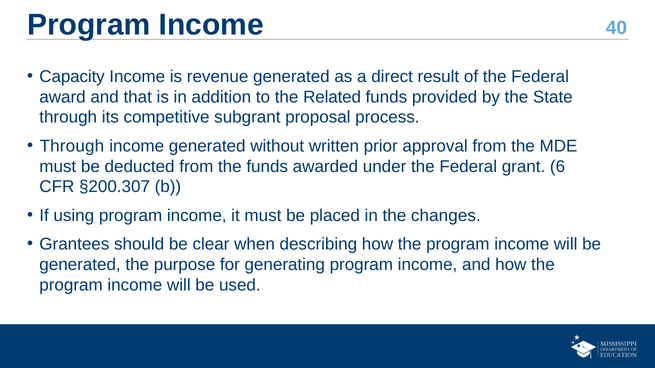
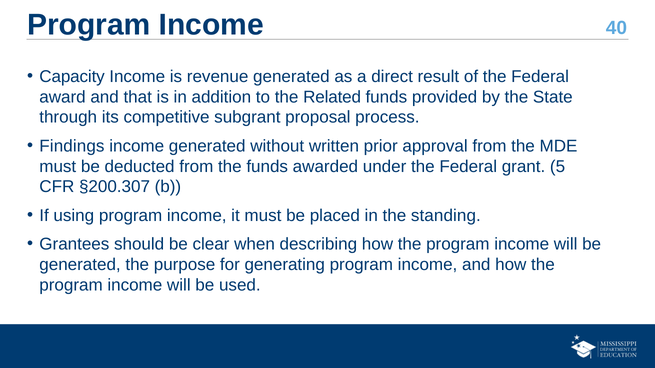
Through: Through -> Findings (72, 146)
6: 6 -> 5 (558, 167)
changes: changes -> standing (446, 216)
